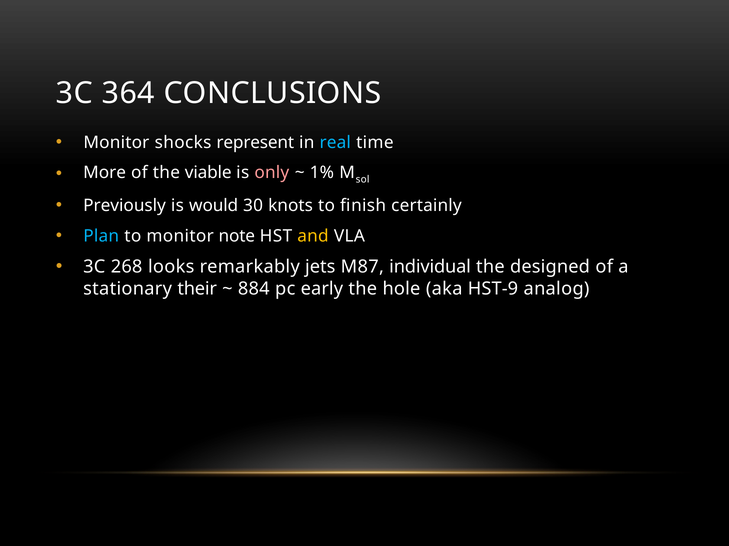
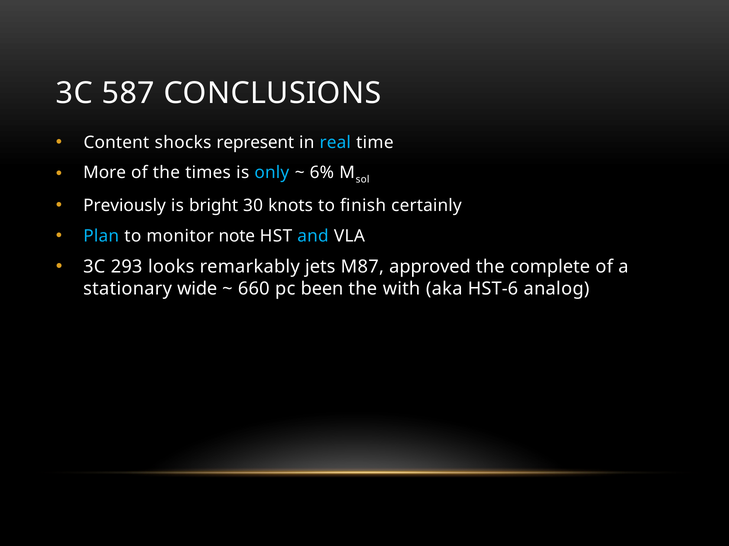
364: 364 -> 587 (128, 93)
Monitor: Monitor -> Content (116, 143)
viable: viable -> times (208, 173)
only colour: pink -> light blue (272, 173)
1%: 1% -> 6% (322, 173)
would: would -> bright (214, 206)
and colour: yellow -> light blue (313, 236)
268: 268 -> 293 (127, 267)
individual: individual -> approved (430, 267)
designed: designed -> complete (550, 267)
their: their -> wide (197, 289)
884: 884 -> 660 (254, 289)
early: early -> been (322, 289)
hole: hole -> with (401, 289)
HST-9: HST-9 -> HST-6 (493, 289)
